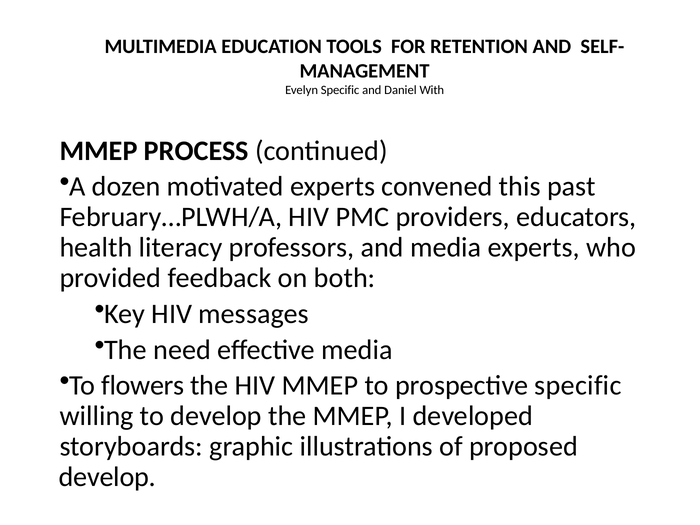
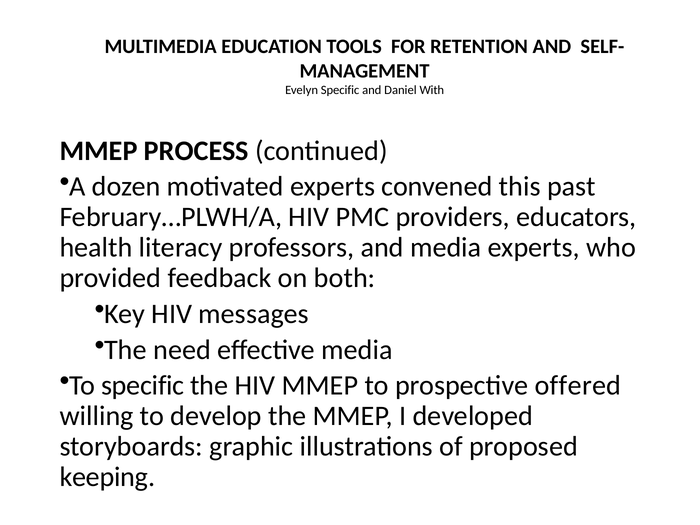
To flowers: flowers -> specific (143, 386)
prospective specific: specific -> offered (578, 386)
develop: develop -> keeping (107, 477)
